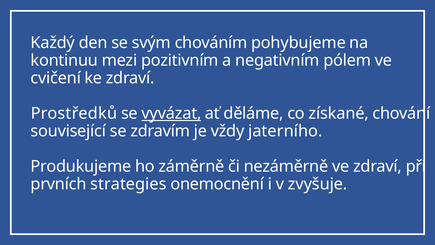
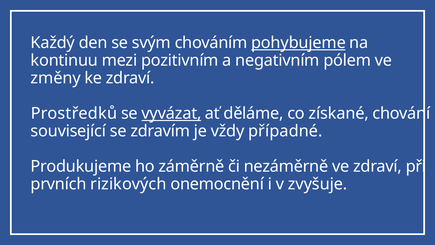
pohybujeme underline: none -> present (298, 43)
cvičení: cvičení -> změny (56, 78)
jaterního: jaterního -> případné (285, 131)
strategies: strategies -> rizikových (128, 184)
